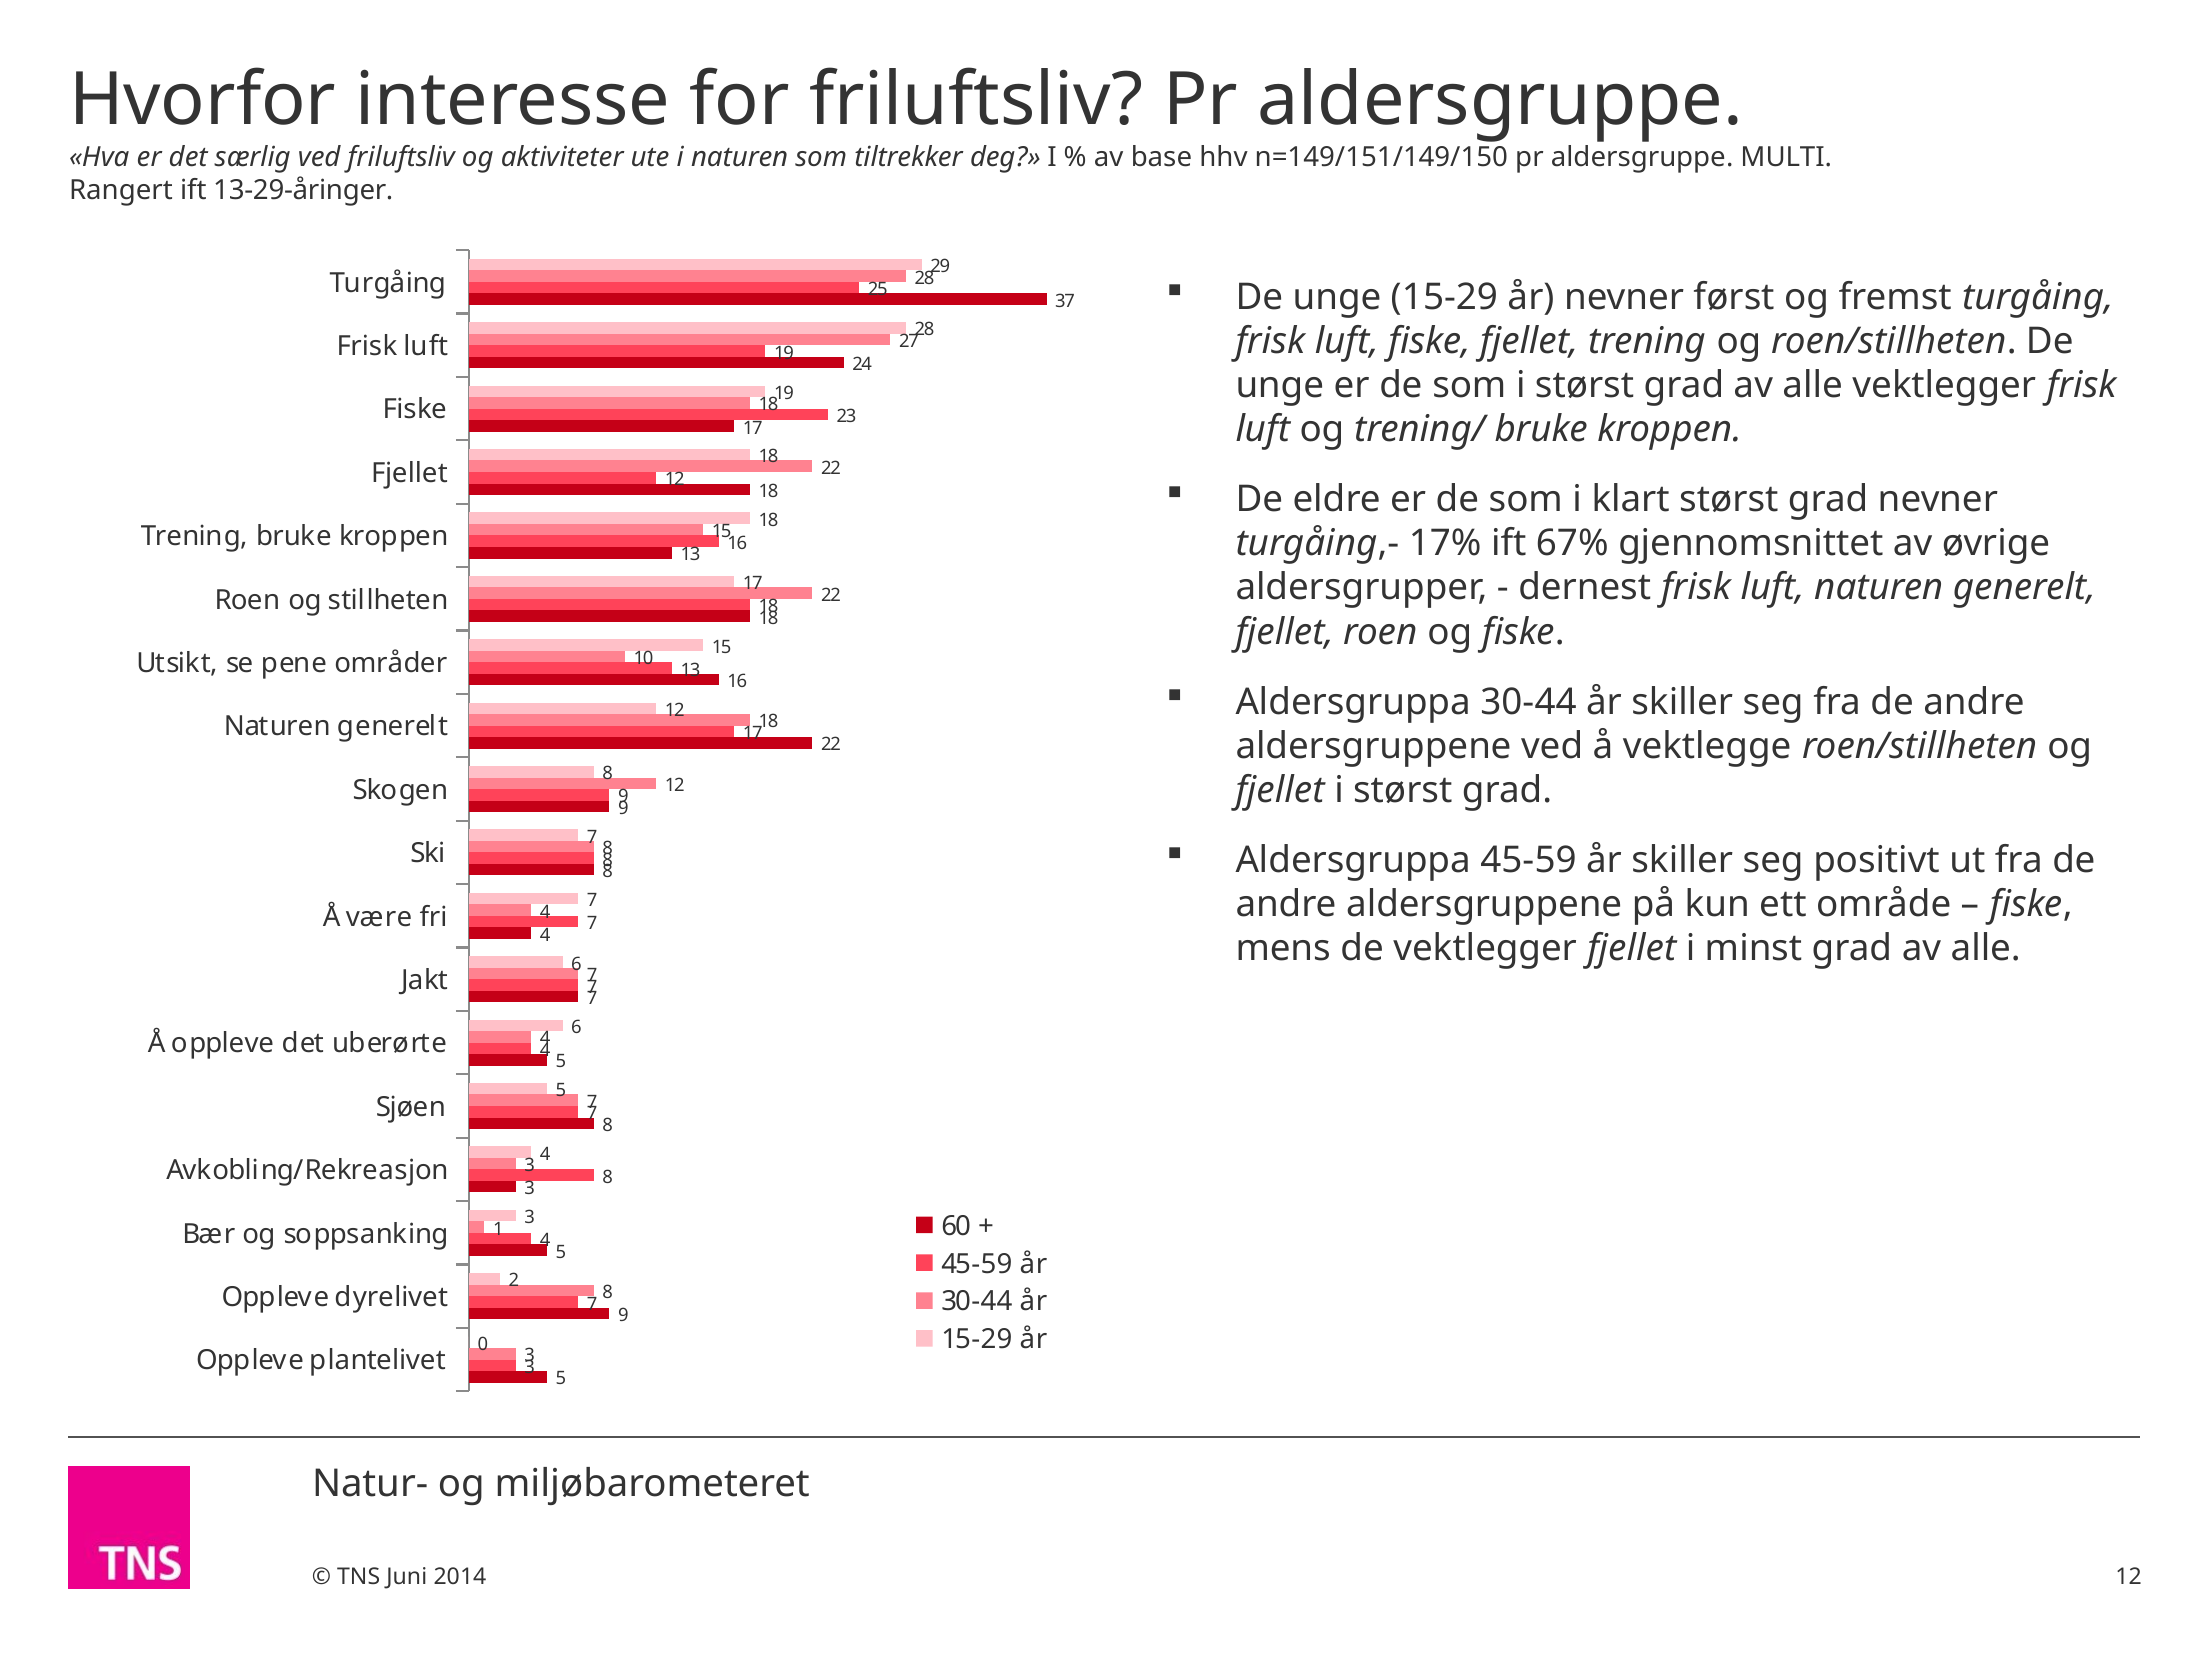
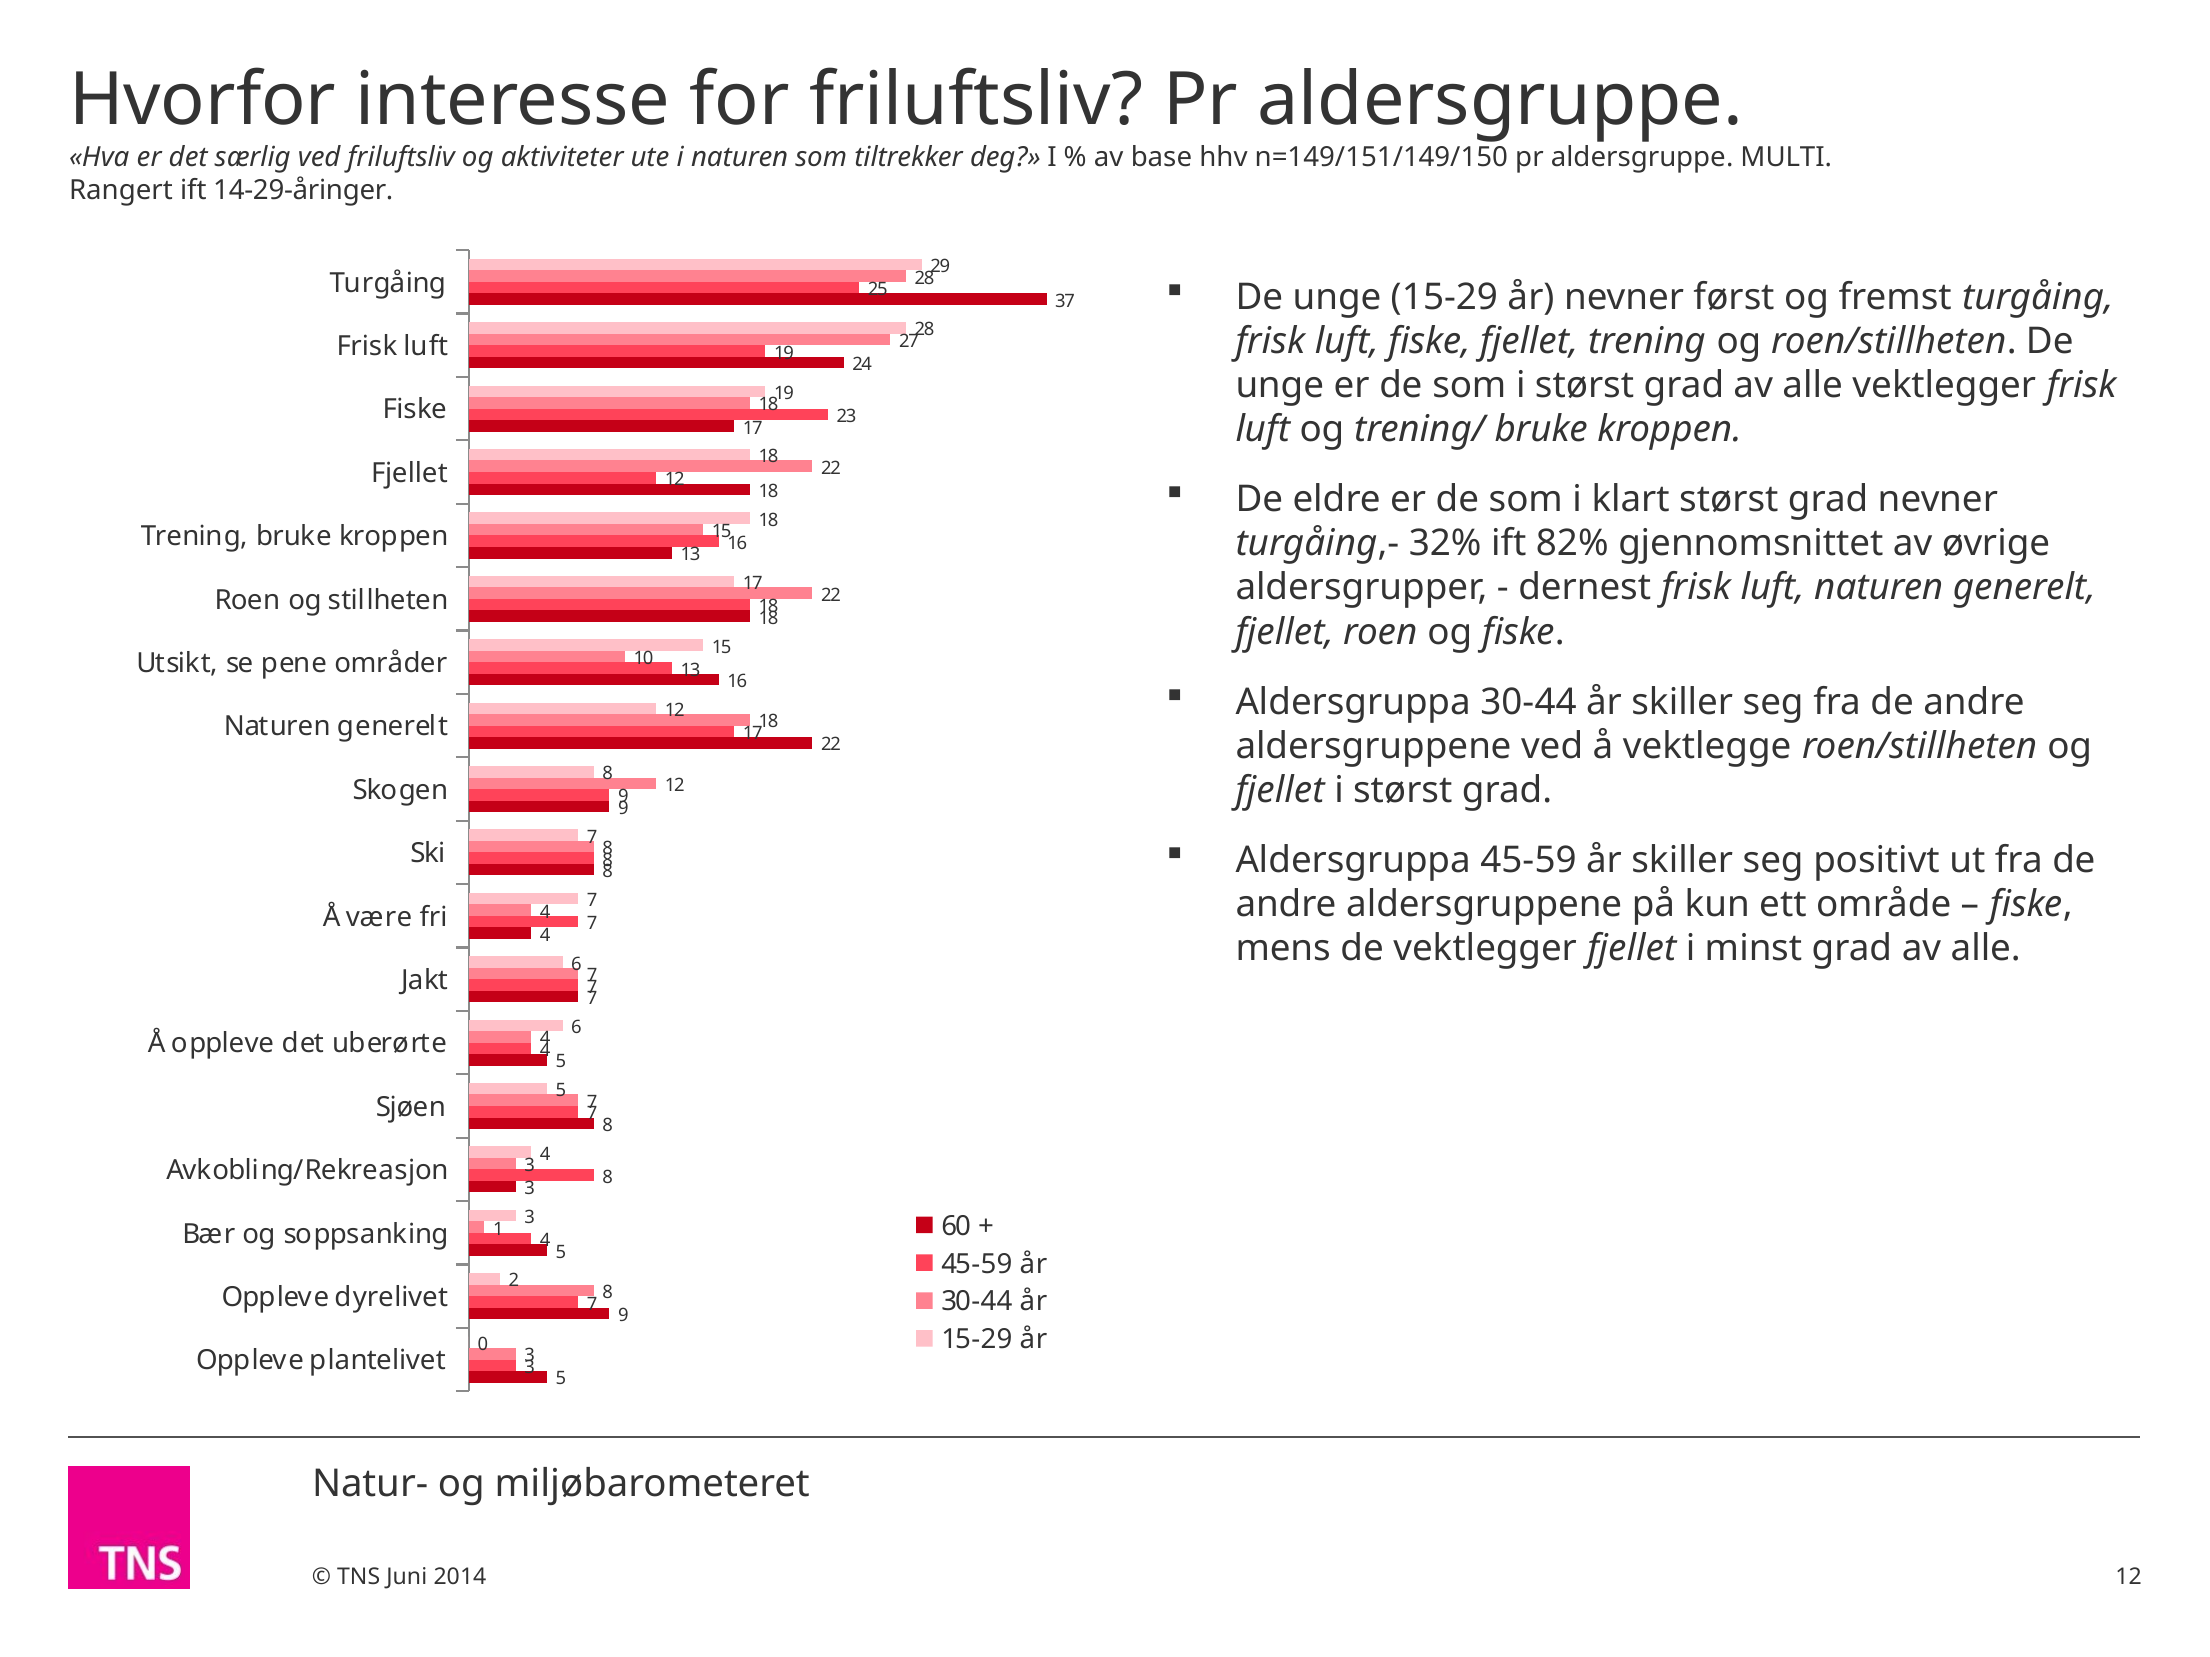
13-29-åringer: 13-29-åringer -> 14-29-åringer (303, 191)
17%: 17% -> 32% (1445, 544)
67%: 67% -> 82% (1572, 544)
